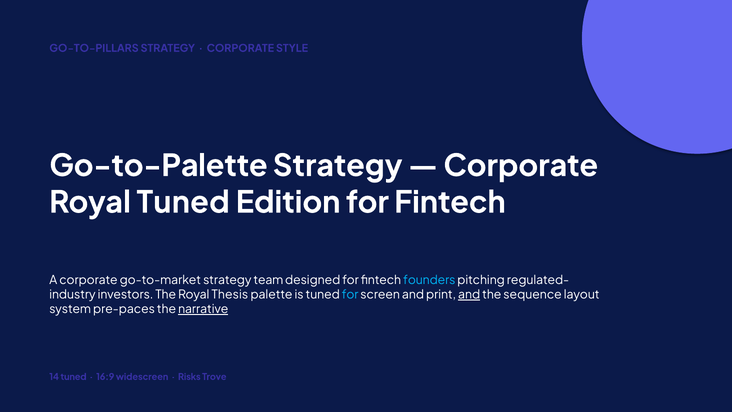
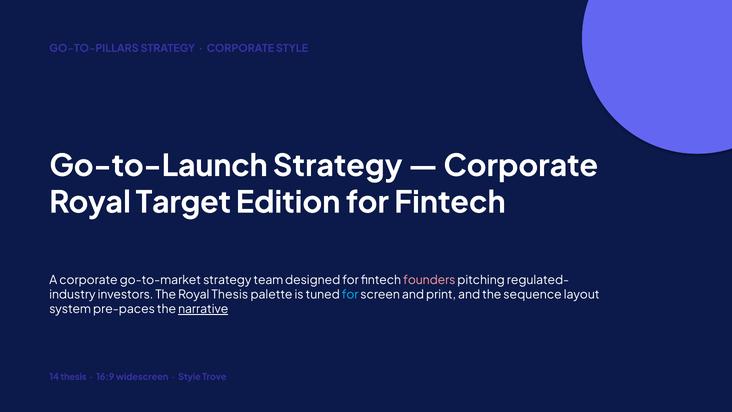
Go-to-Palette: Go-to-Palette -> Go-to-Launch (158, 166)
Royal Tuned: Tuned -> Target (183, 202)
founders colour: light blue -> pink (429, 280)
and underline: present -> none (469, 295)
14 tuned: tuned -> thesis (73, 377)
Risks: Risks -> Style (189, 377)
